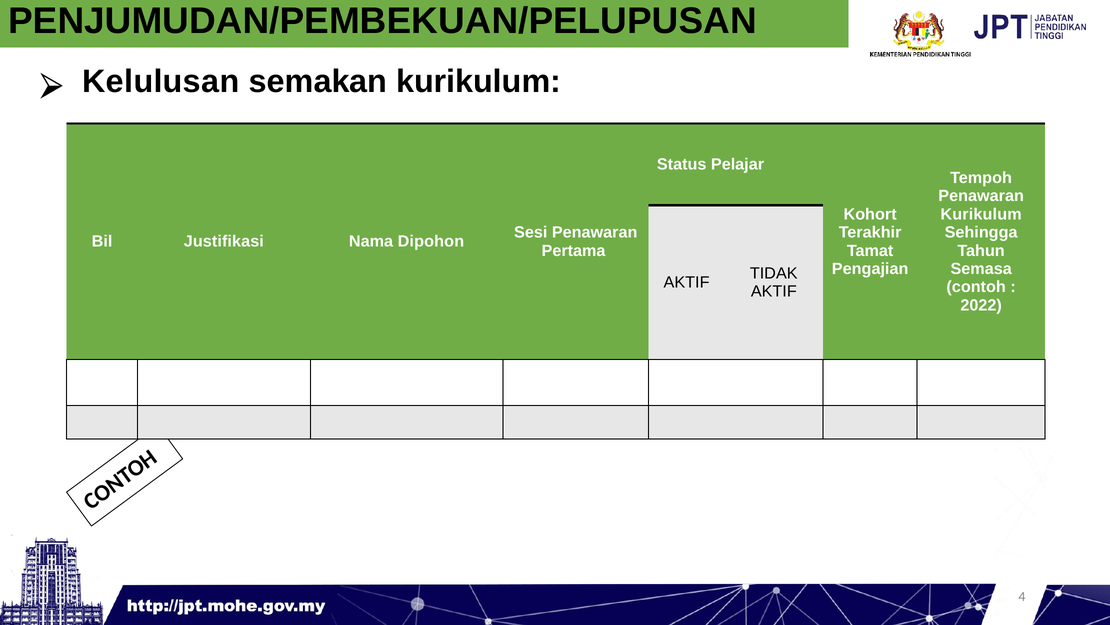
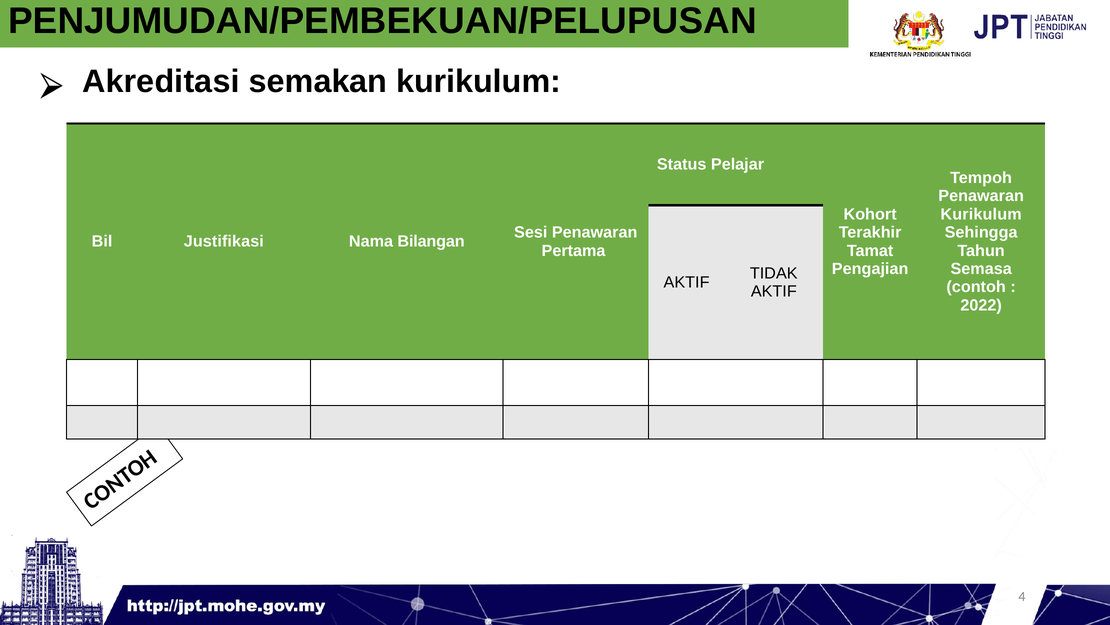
Kelulusan: Kelulusan -> Akreditasi (161, 82)
Dipohon: Dipohon -> Bilangan (431, 241)
